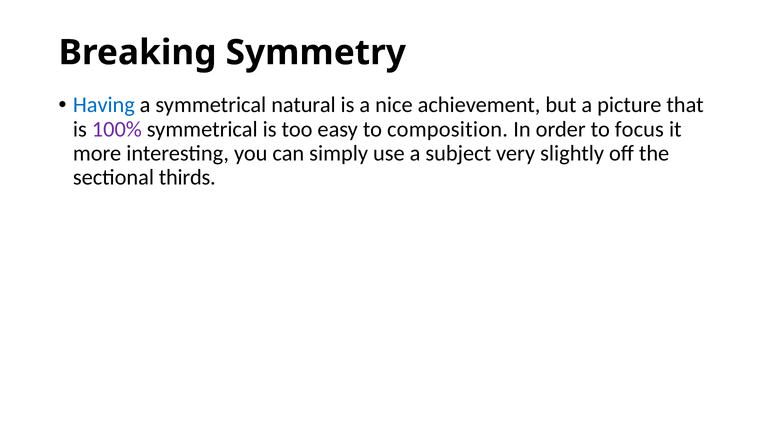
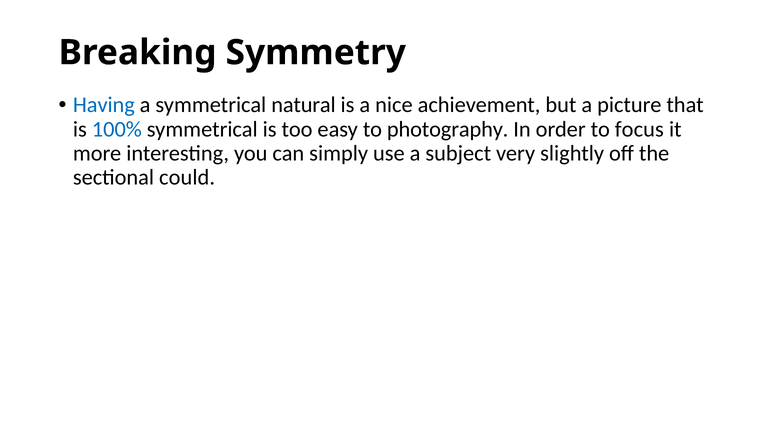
100% colour: purple -> blue (117, 129)
composition: composition -> photography (448, 129)
thirds: thirds -> could (187, 178)
